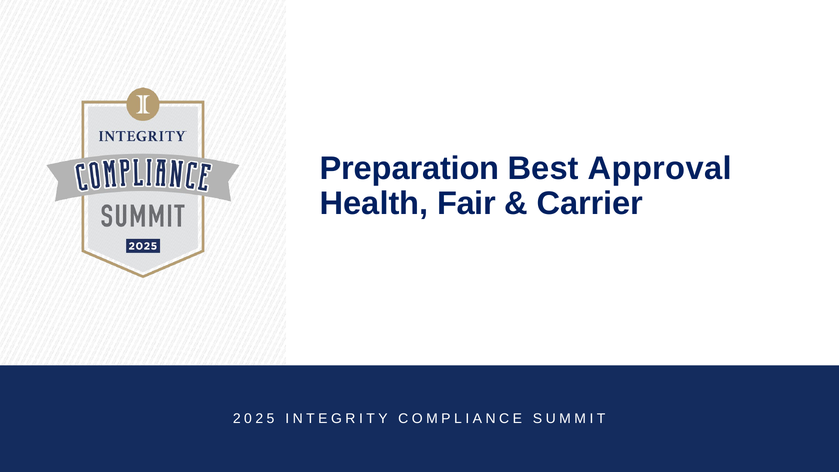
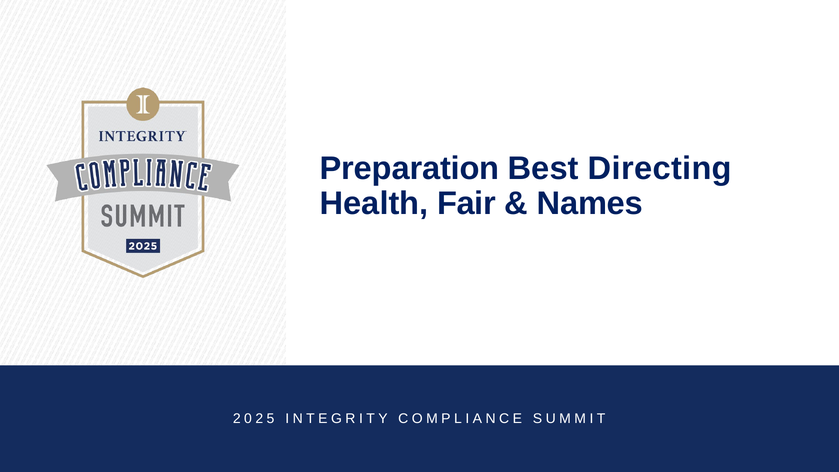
Approval: Approval -> Directing (660, 168)
Carrier: Carrier -> Names (590, 204)
